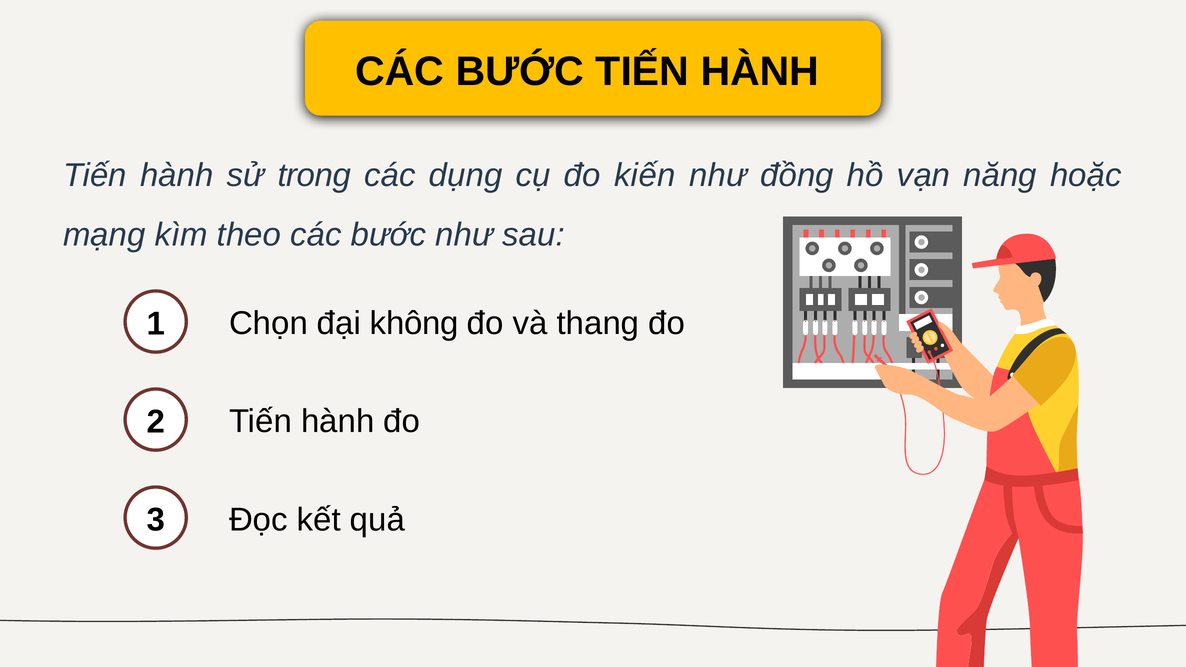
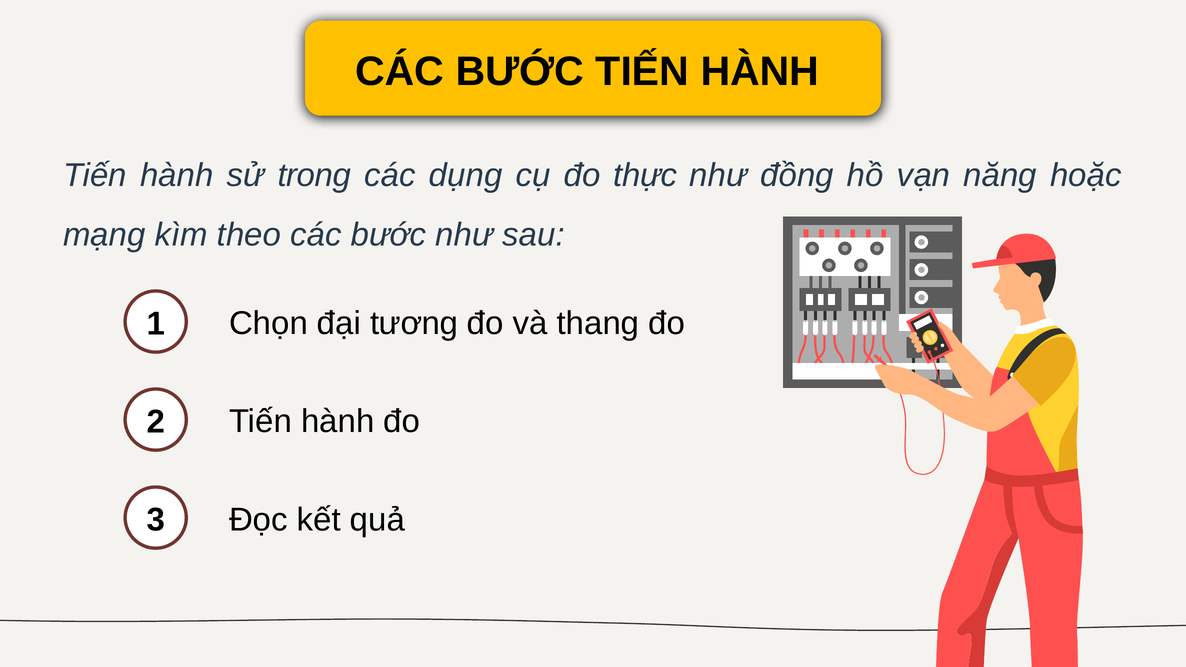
kiến: kiến -> thực (645, 175)
không: không -> tương (414, 324)
